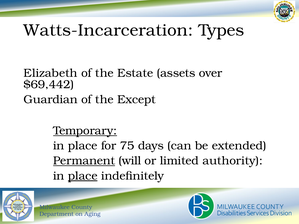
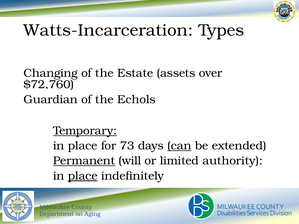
Elizabeth: Elizabeth -> Changing (51, 73)
$69,442: $69,442 -> $72,760 (49, 84)
Except: Except -> Echols (136, 100)
75: 75 -> 73 (127, 146)
can underline: none -> present (179, 146)
